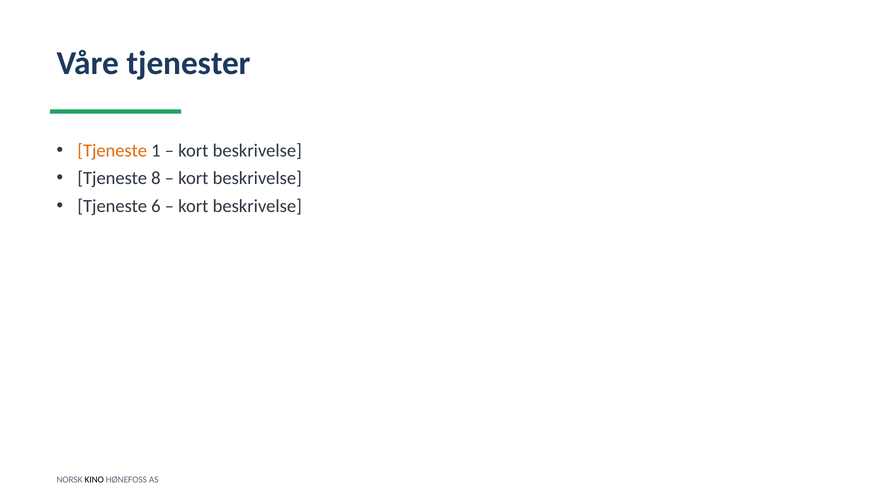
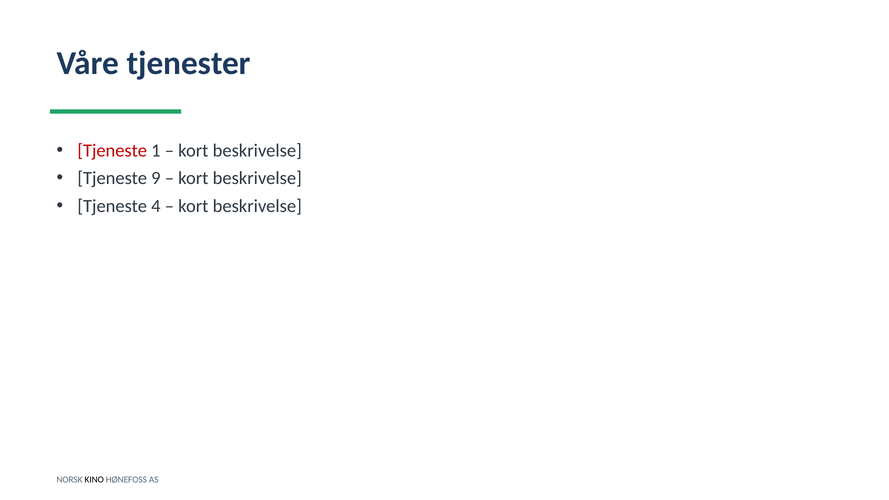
Tjeneste colour: orange -> red (112, 151)
8: 8 -> 9 (156, 178)
6: 6 -> 4 (156, 206)
